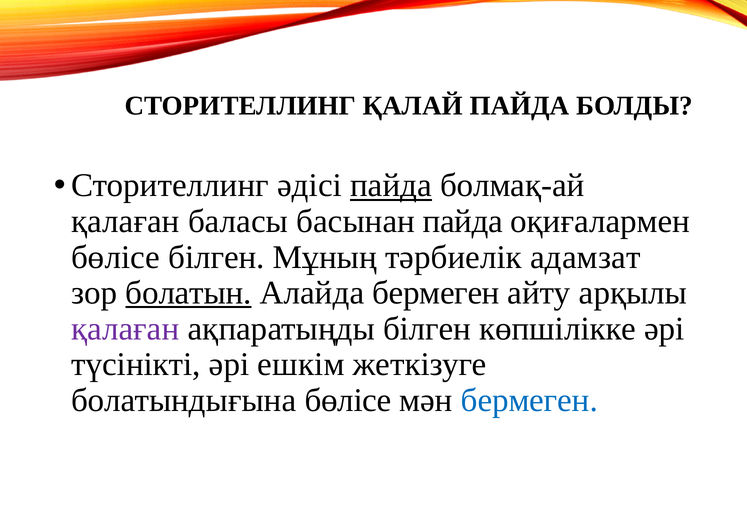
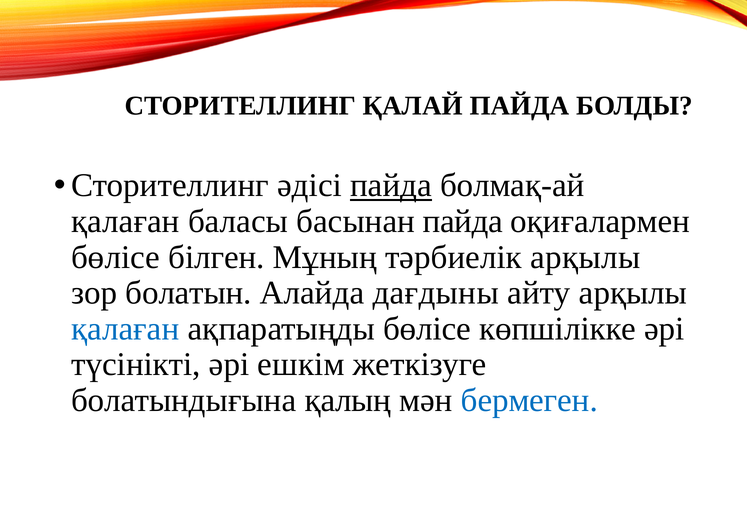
тәрбиелік адамзат: адамзат -> арқылы (585, 257)
болатын underline: present -> none (189, 293)
Алайда бермеген: бермеген -> дағдыны (436, 293)
қалаған colour: purple -> blue (125, 329)
ақпаратыңды білген: білген -> бөлісе (427, 329)
болатындығына бөлісе: бөлісе -> қалың (348, 401)
